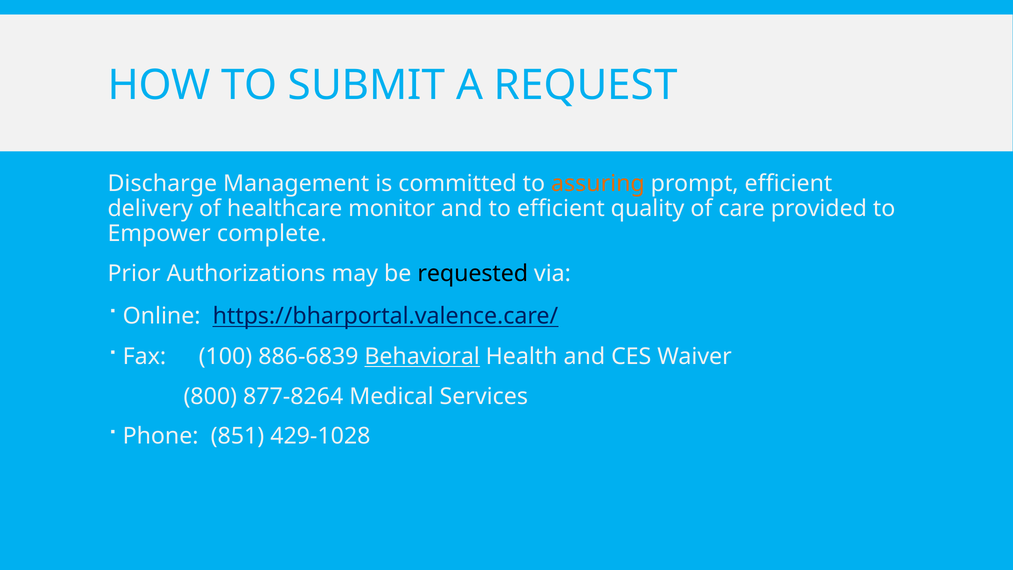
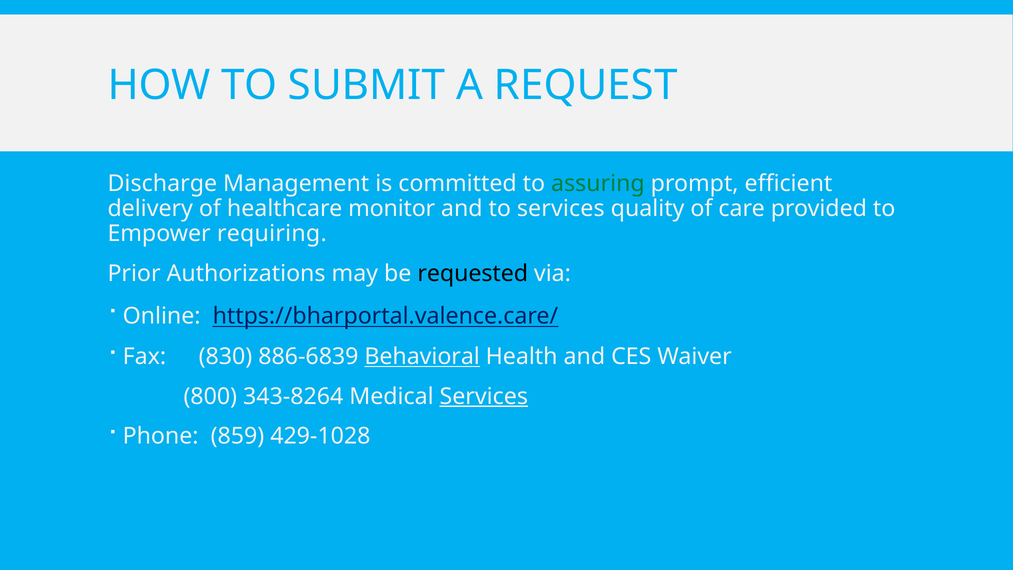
assuring colour: orange -> green (598, 183)
to efficient: efficient -> services (561, 208)
complete: complete -> requiring (272, 233)
100: 100 -> 830 (225, 356)
877-8264: 877-8264 -> 343-8264 (293, 396)
Services underline: none -> present (484, 396)
851: 851 -> 859 (237, 436)
